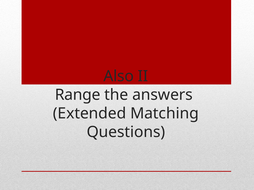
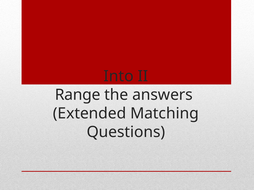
Also: Also -> Into (119, 76)
